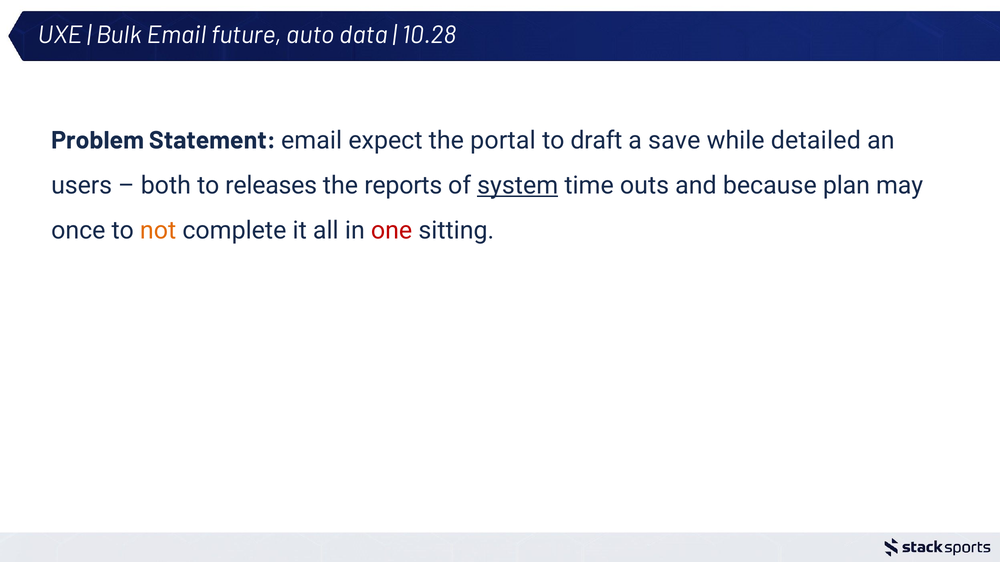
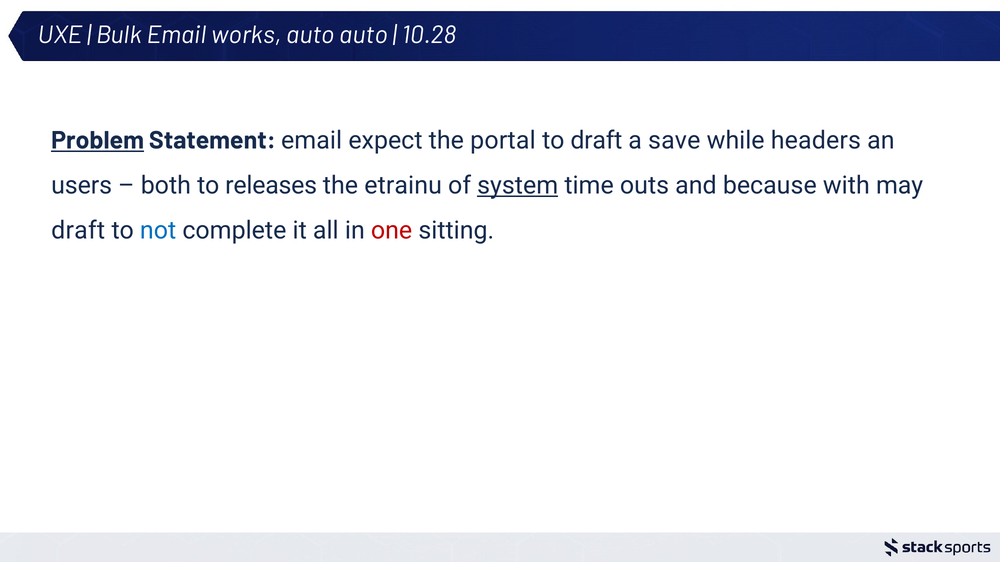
future: future -> works (246, 35)
auto data: data -> auto (364, 35)
Problem underline: none -> present (98, 141)
detailed: detailed -> headers (816, 141)
reports: reports -> etrainu (403, 186)
plan: plan -> with (846, 186)
once: once -> draft (78, 231)
not colour: orange -> blue (158, 231)
